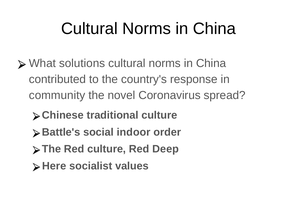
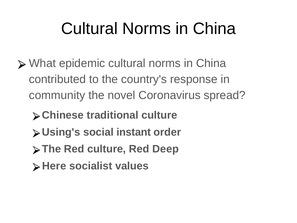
solutions: solutions -> epidemic (82, 63)
Battle's: Battle's -> Using's (61, 132)
indoor: indoor -> instant (134, 132)
